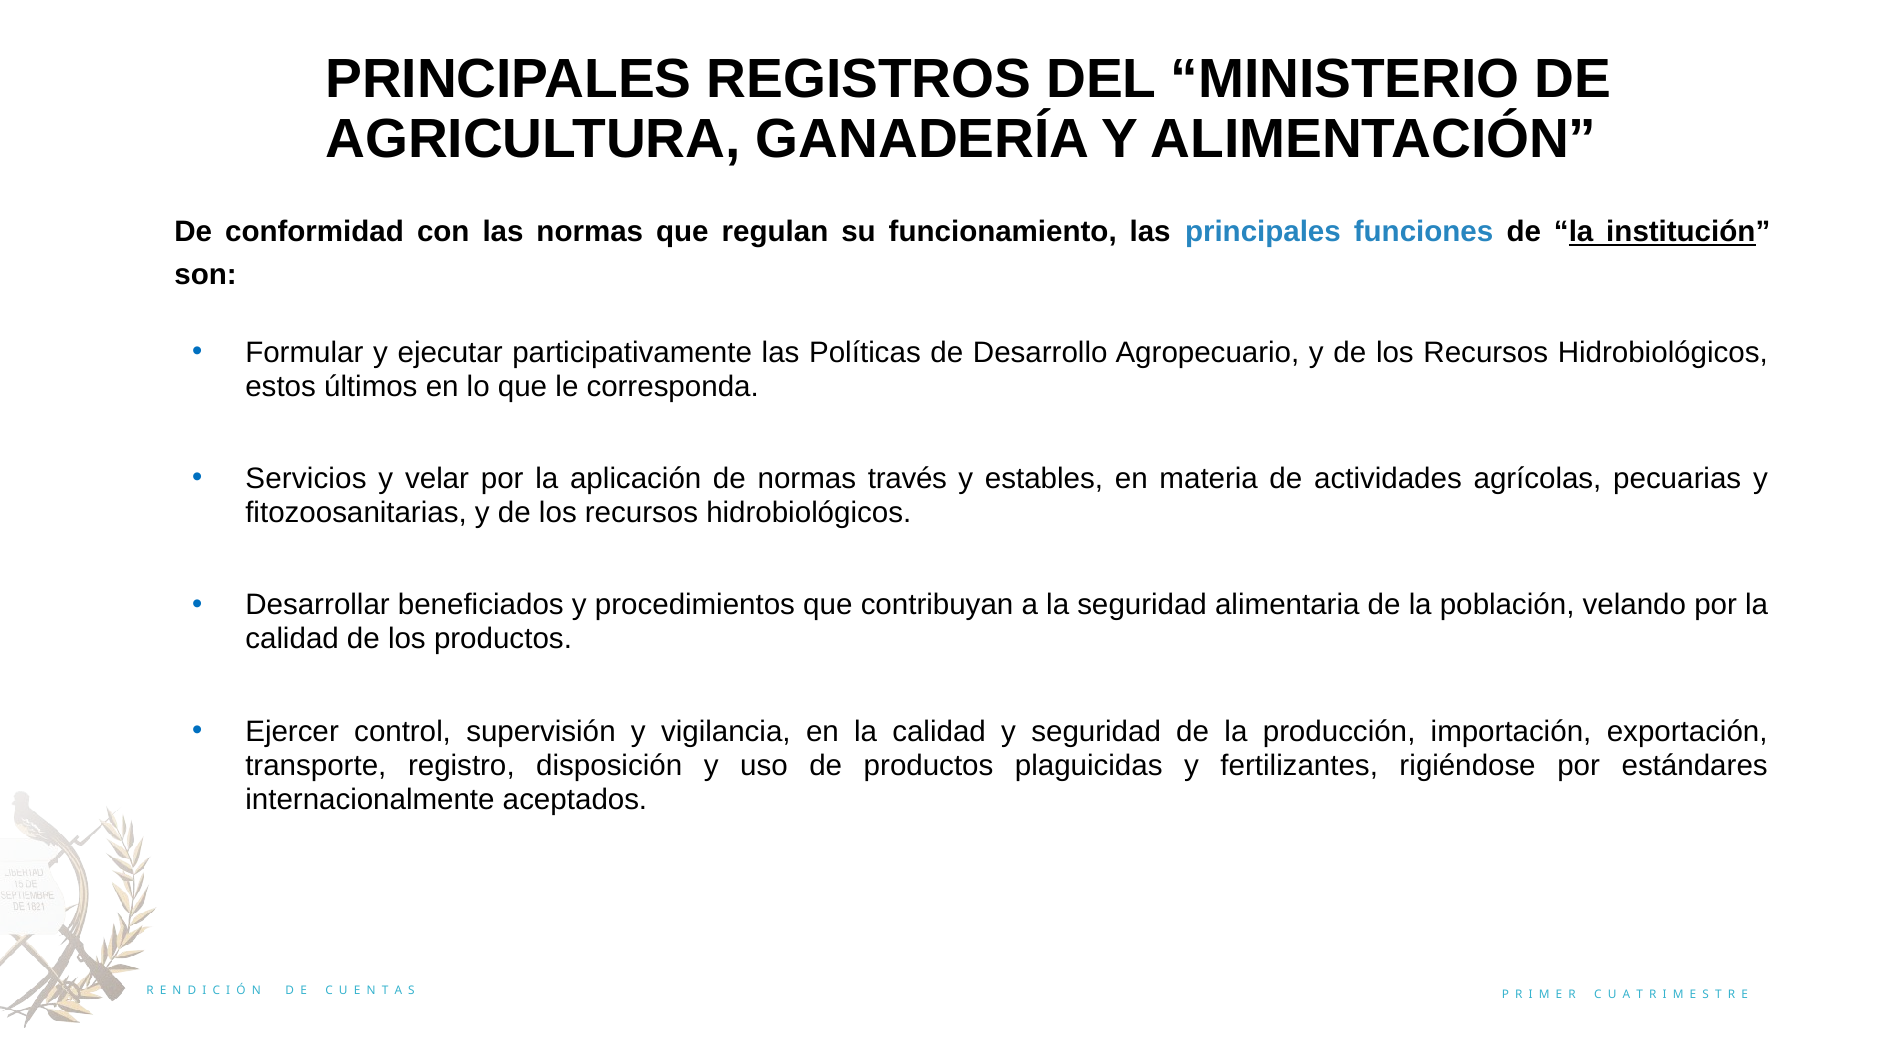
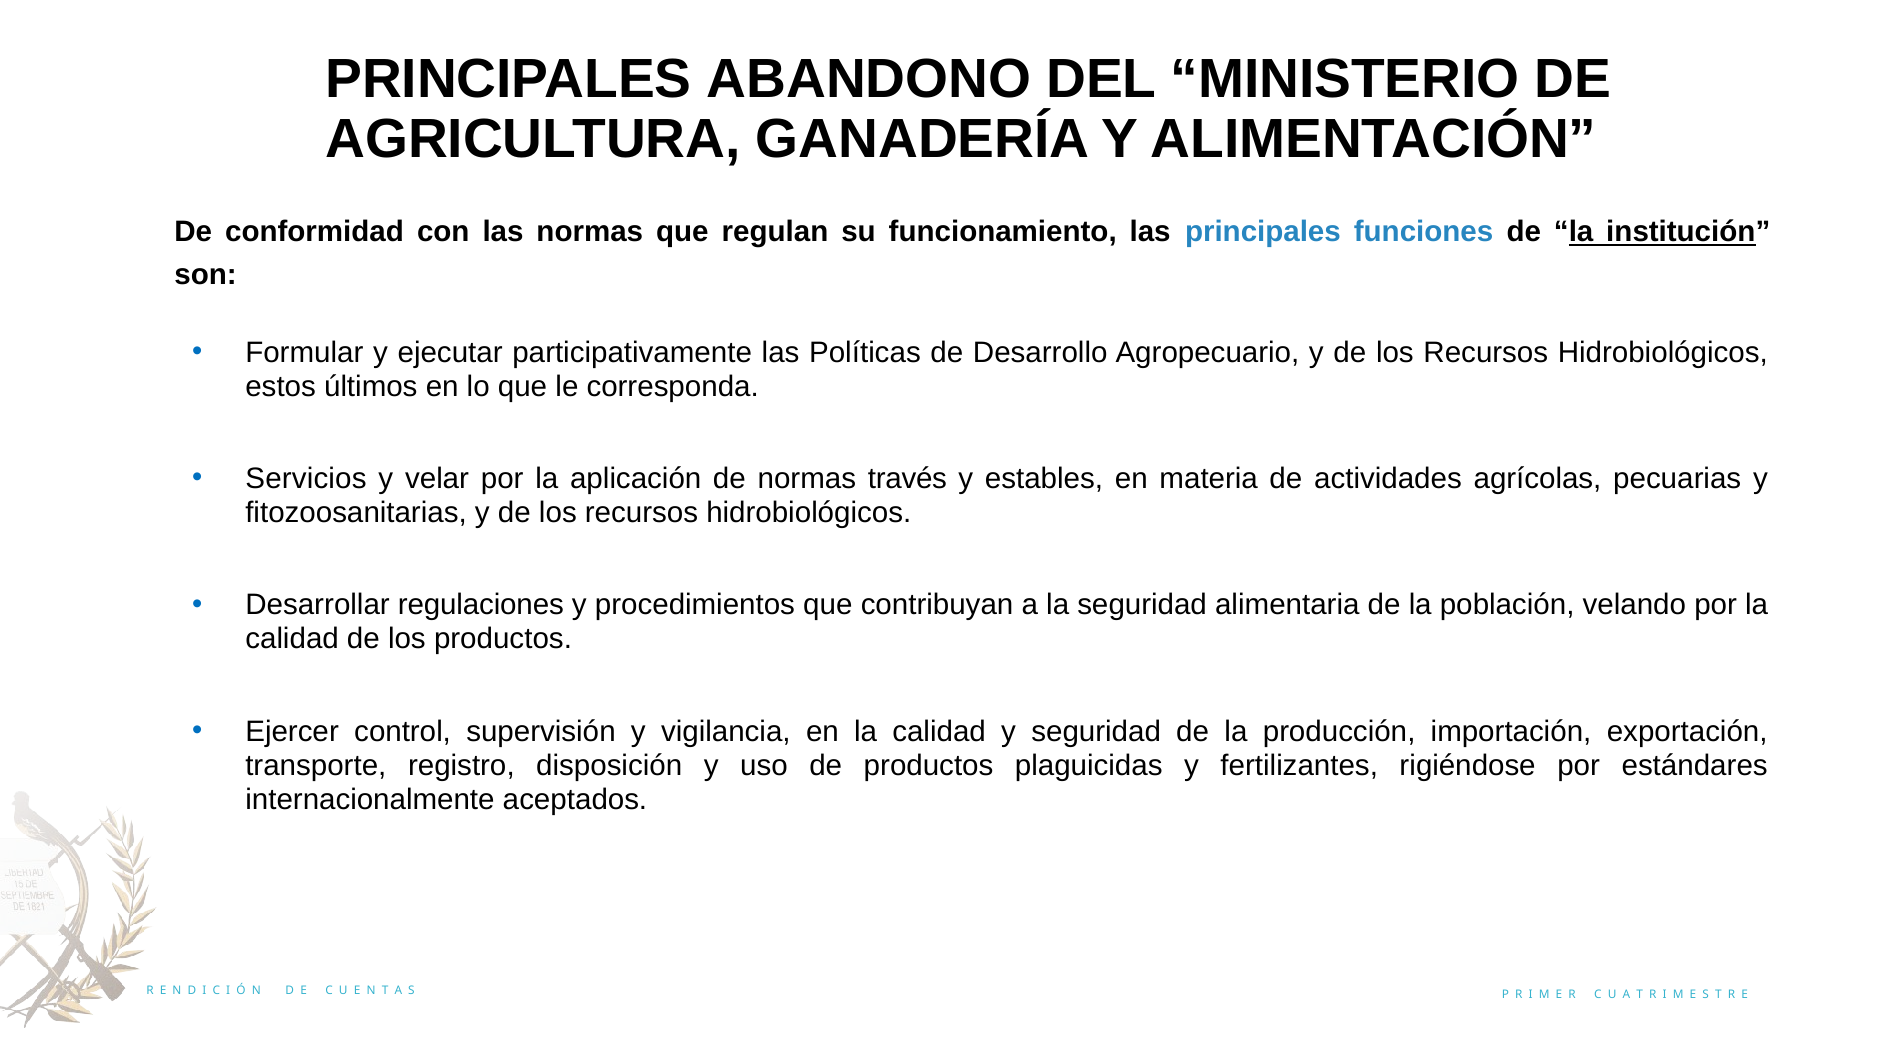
REGISTROS: REGISTROS -> ABANDONO (869, 79)
beneficiados: beneficiados -> regulaciones (481, 605)
